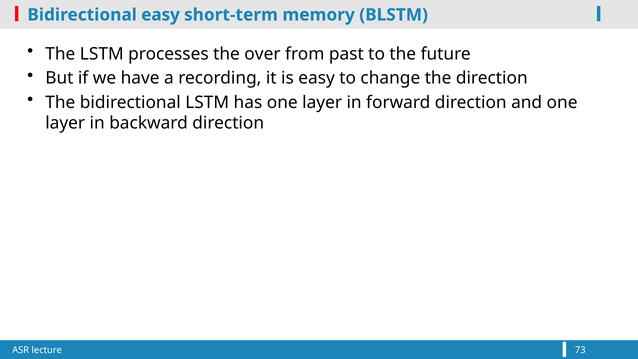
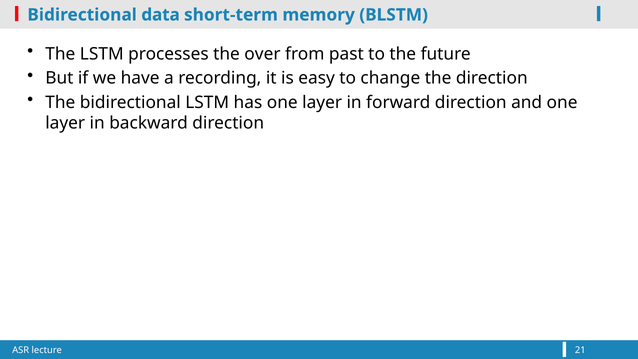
Bidirectional easy: easy -> data (161, 15)
73: 73 -> 21 (580, 350)
